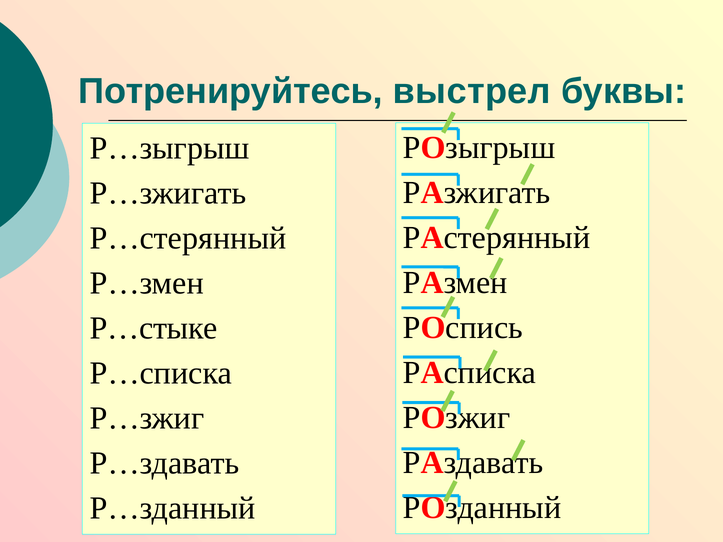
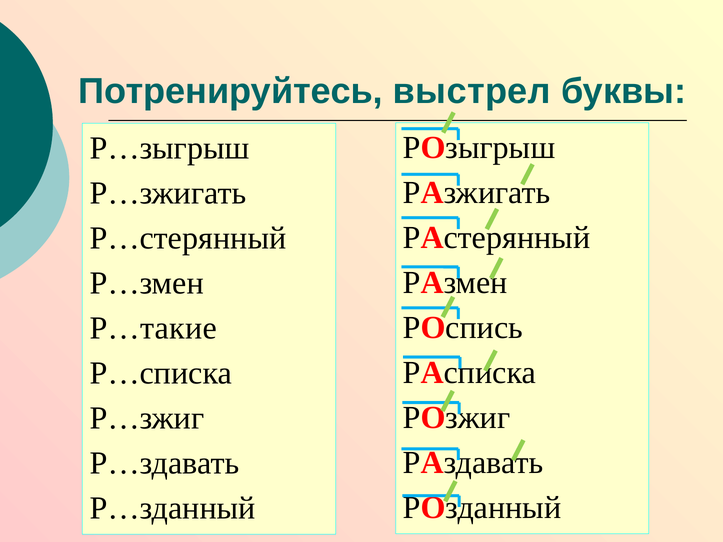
Р…стыке: Р…стыке -> Р…такие (153, 328)
